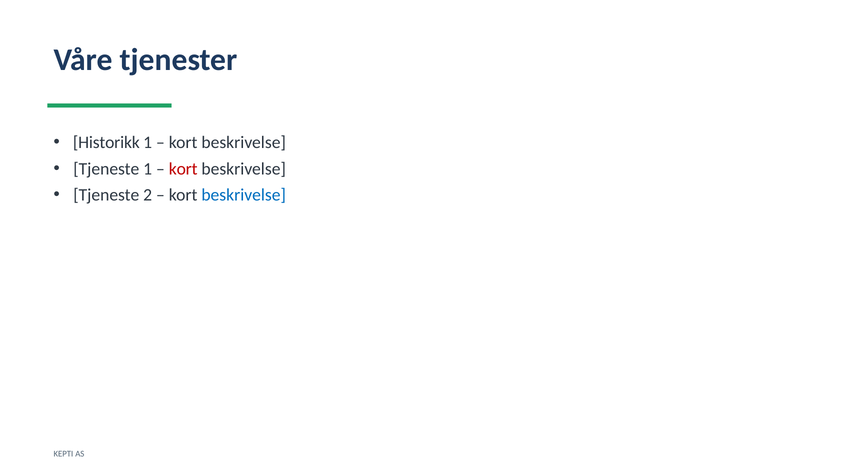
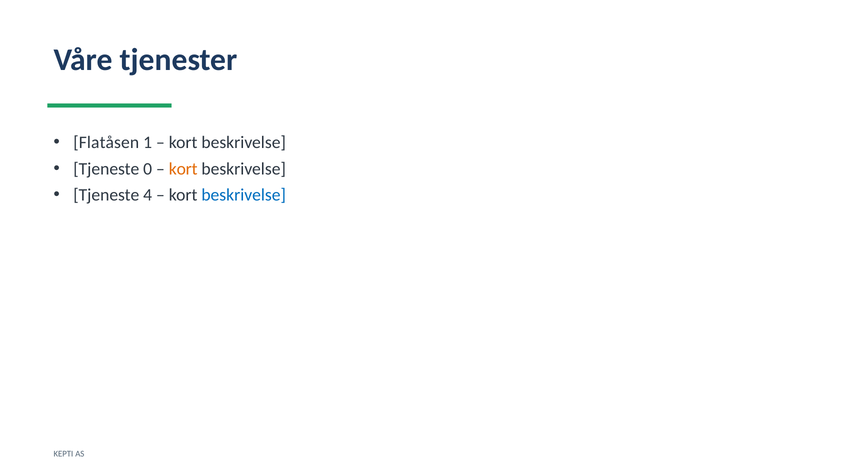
Historikk: Historikk -> Flatåsen (106, 143)
Tjeneste 1: 1 -> 0 (148, 169)
kort colour: red -> orange (183, 169)
2: 2 -> 4 (148, 195)
